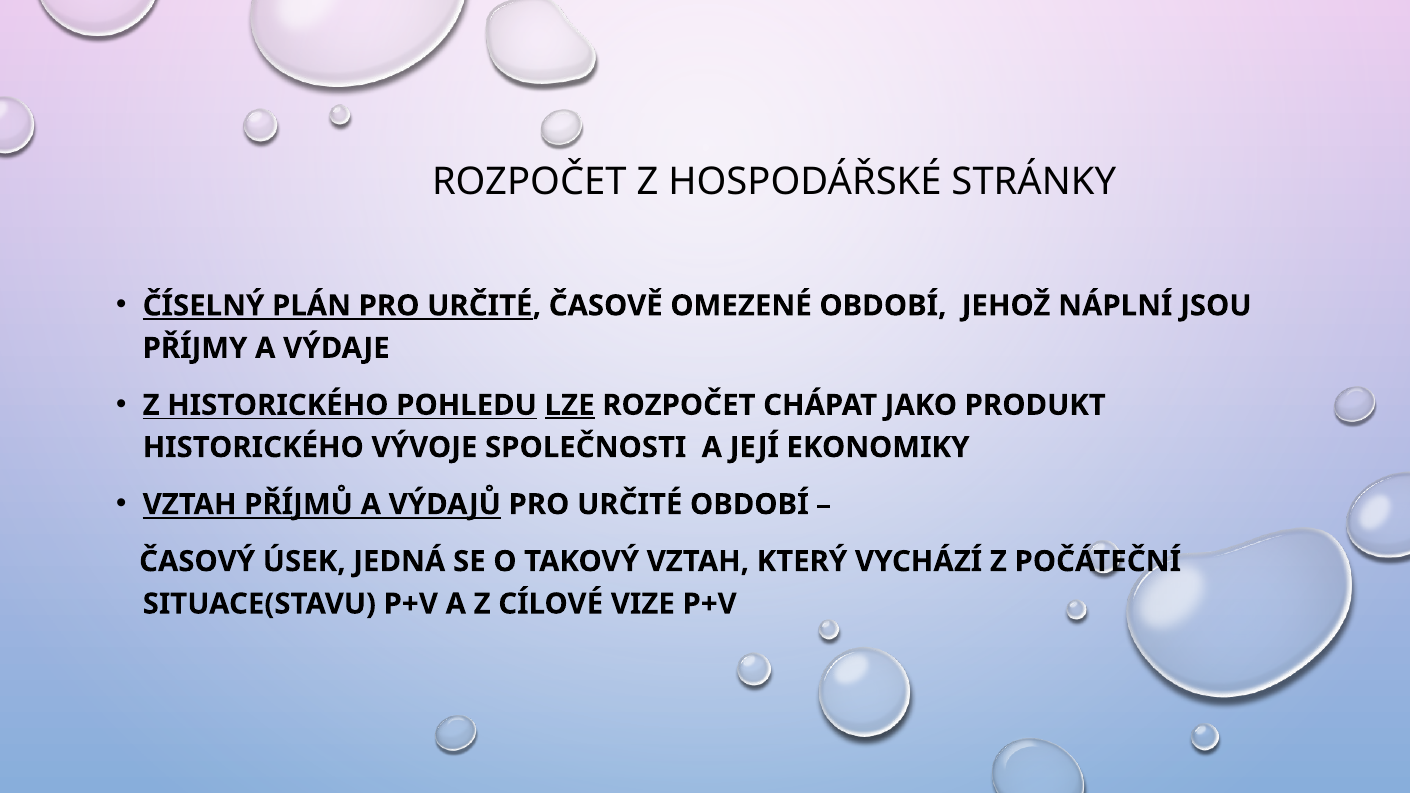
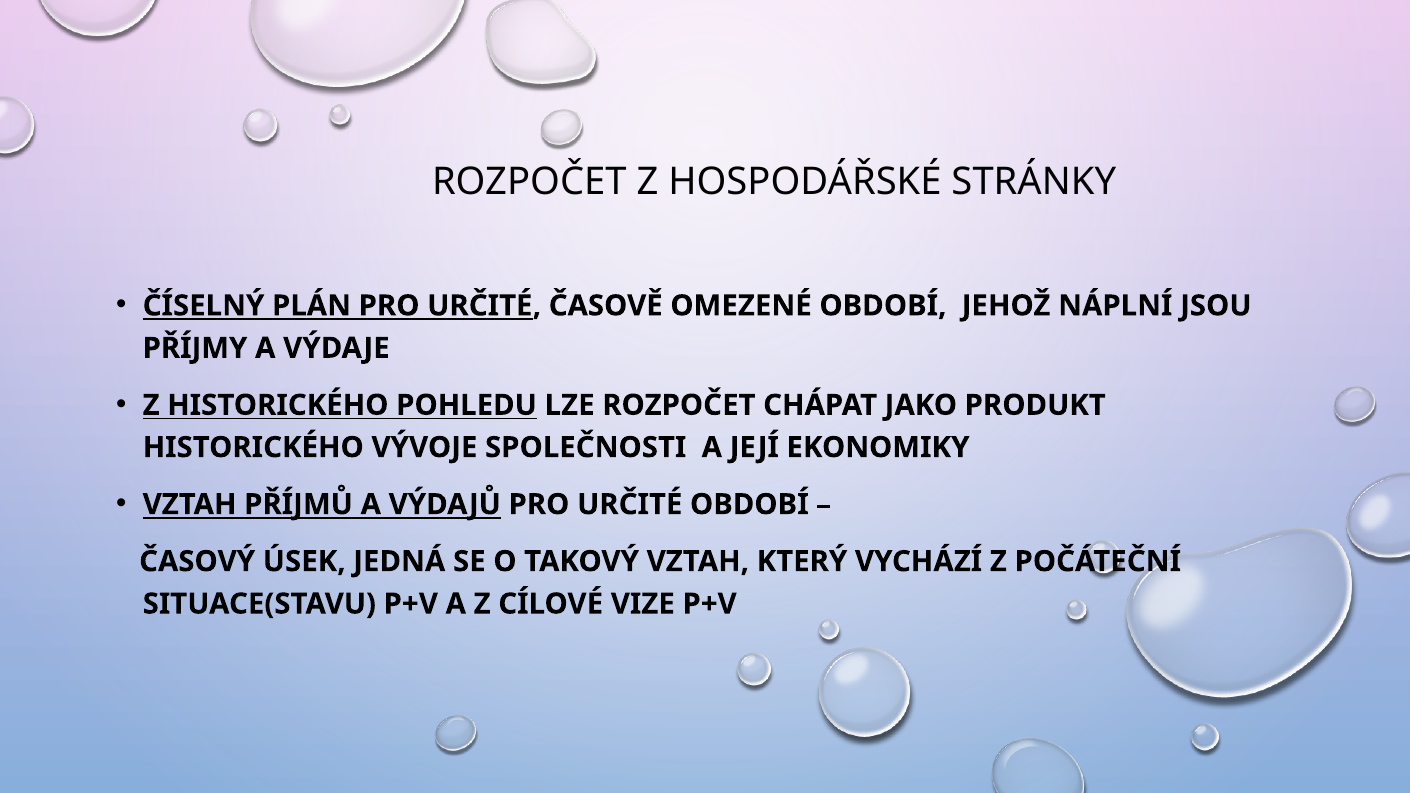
LZE underline: present -> none (570, 405)
